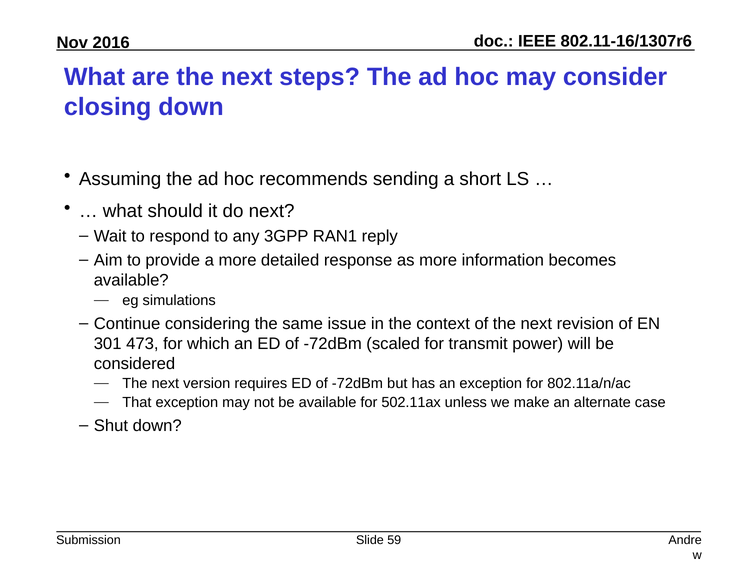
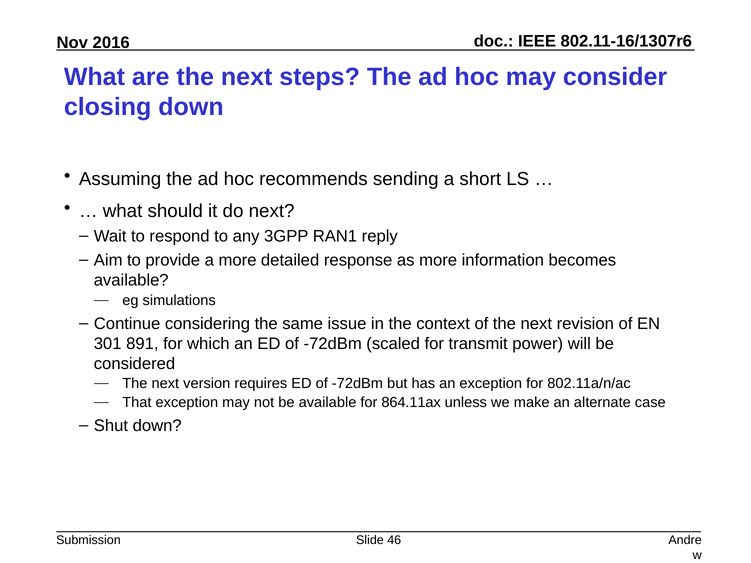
473: 473 -> 891 (142, 344)
502.11ax: 502.11ax -> 864.11ax (411, 403)
59: 59 -> 46 (394, 540)
